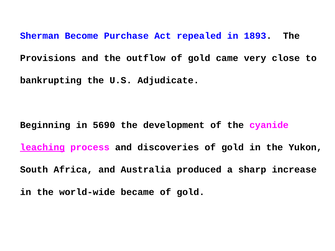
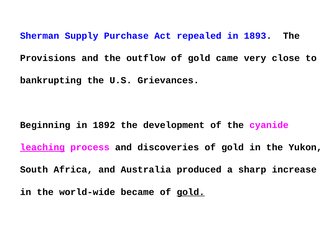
Become: Become -> Supply (82, 36)
Adjudicate: Adjudicate -> Grievances (168, 80)
5690: 5690 -> 1892 (104, 125)
gold underline: none -> present (191, 192)
